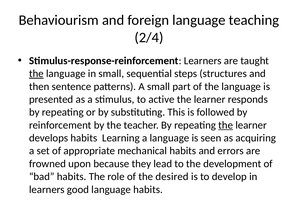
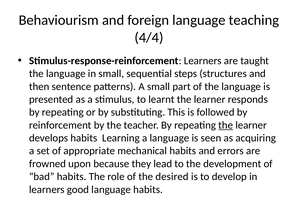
2/4: 2/4 -> 4/4 (149, 38)
the underline: present -> none (36, 74)
active: active -> learnt (161, 100)
